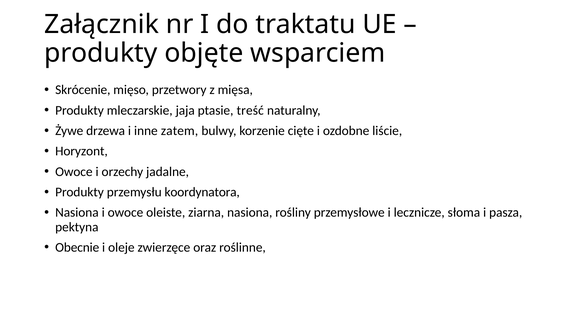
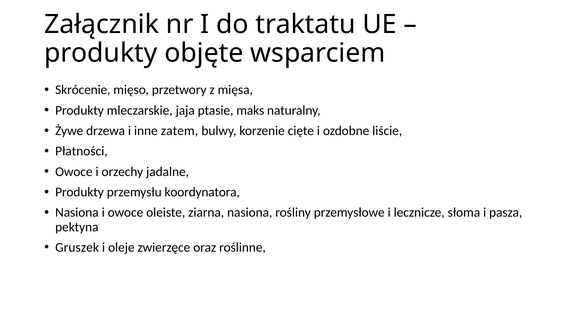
treść: treść -> maks (250, 110)
Horyzont: Horyzont -> Płatności (81, 151)
Obecnie: Obecnie -> Gruszek (77, 247)
